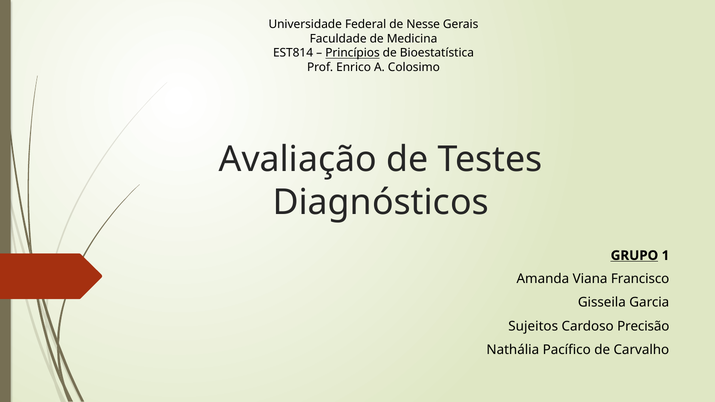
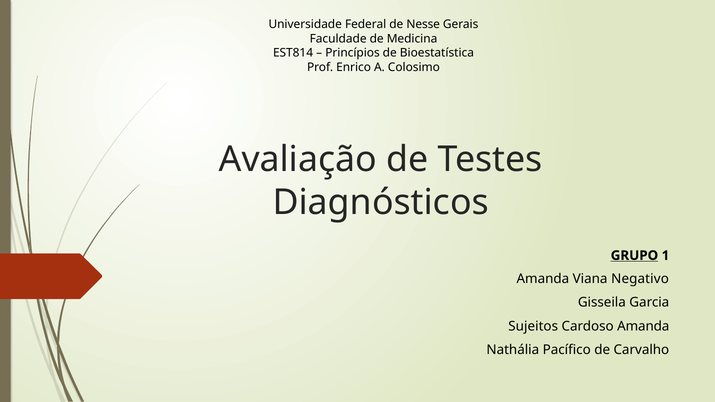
Princípios underline: present -> none (352, 53)
Francisco: Francisco -> Negativo (640, 279)
Cardoso Precisão: Precisão -> Amanda (643, 326)
